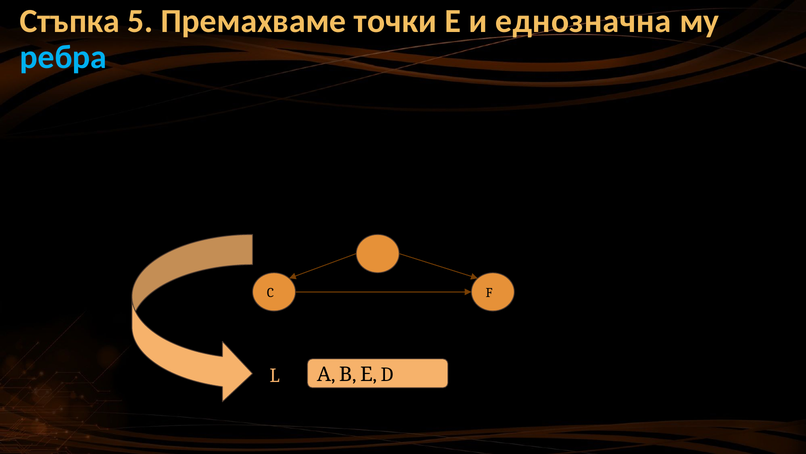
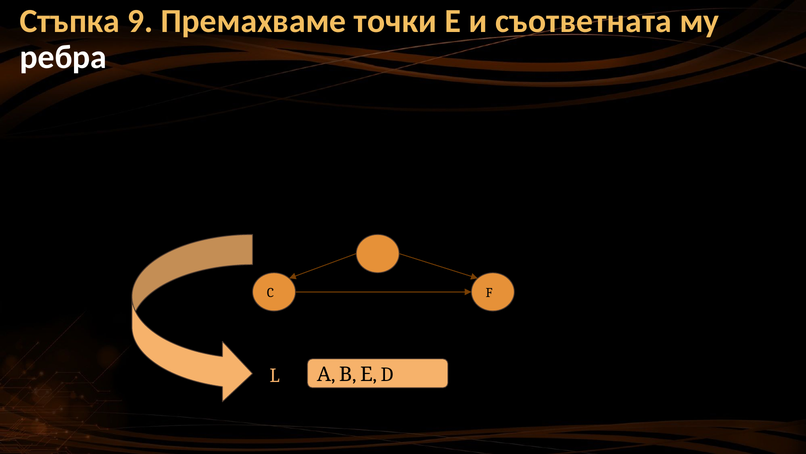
5: 5 -> 9 (140, 21)
еднозначна: еднозначна -> съответната (583, 21)
ребра colour: light blue -> white (63, 57)
